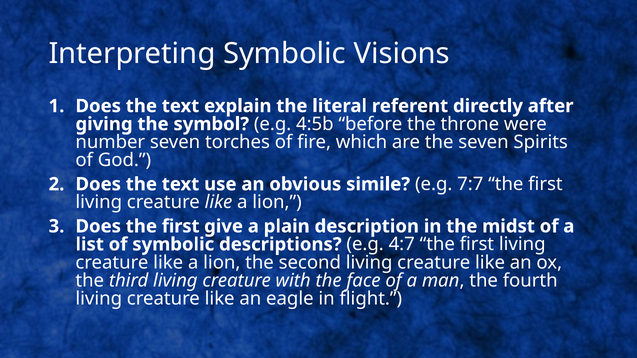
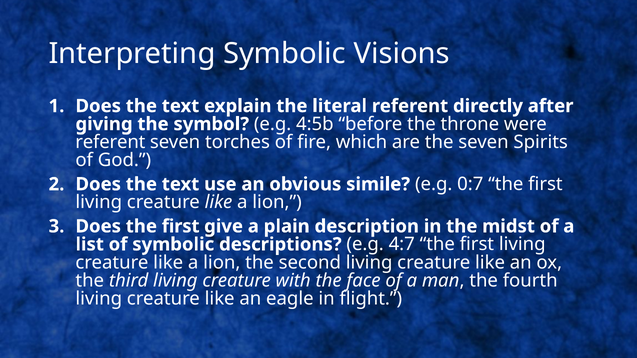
number: number -> referent (110, 142)
7:7: 7:7 -> 0:7 (470, 184)
